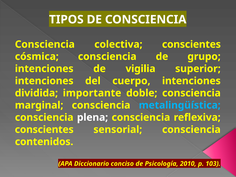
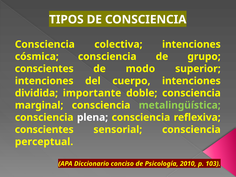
colectiva conscientes: conscientes -> intenciones (191, 44)
intenciones: intenciones -> conscientes (44, 69)
vigilia: vigilia -> modo (140, 69)
metalingüística colour: light blue -> light green (180, 105)
contenidos: contenidos -> perceptual (44, 142)
